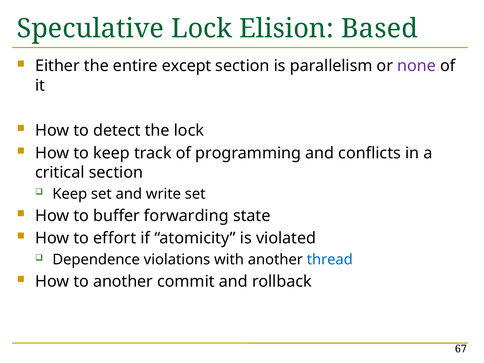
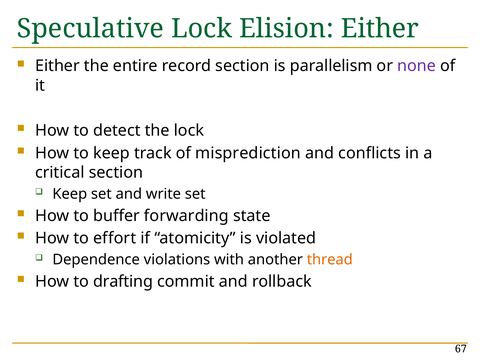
Elision Based: Based -> Either (380, 28)
except: except -> record (186, 66)
programming: programming -> misprediction (248, 153)
thread colour: blue -> orange (330, 260)
to another: another -> drafting (123, 282)
